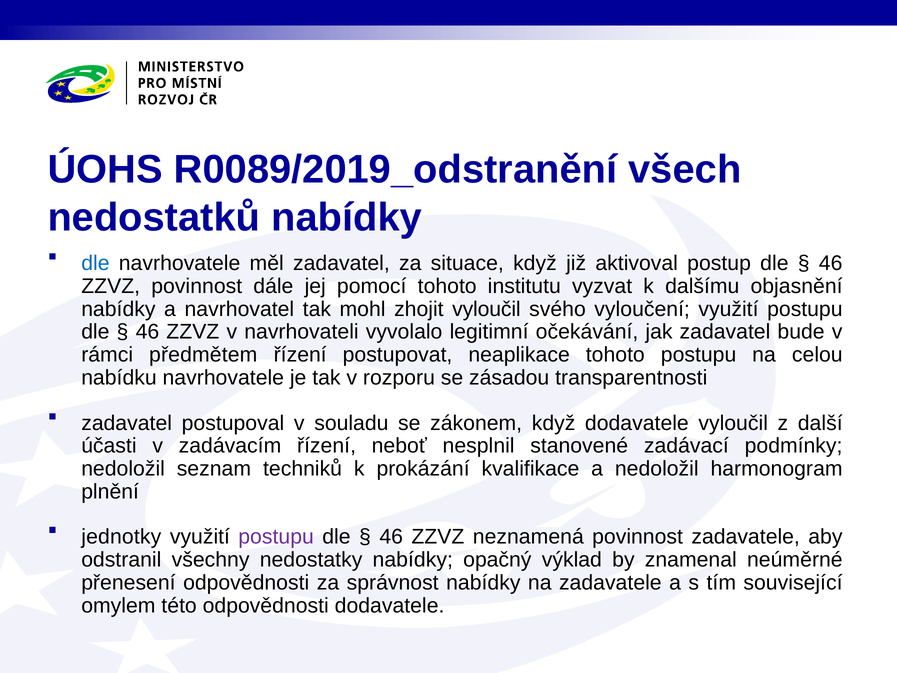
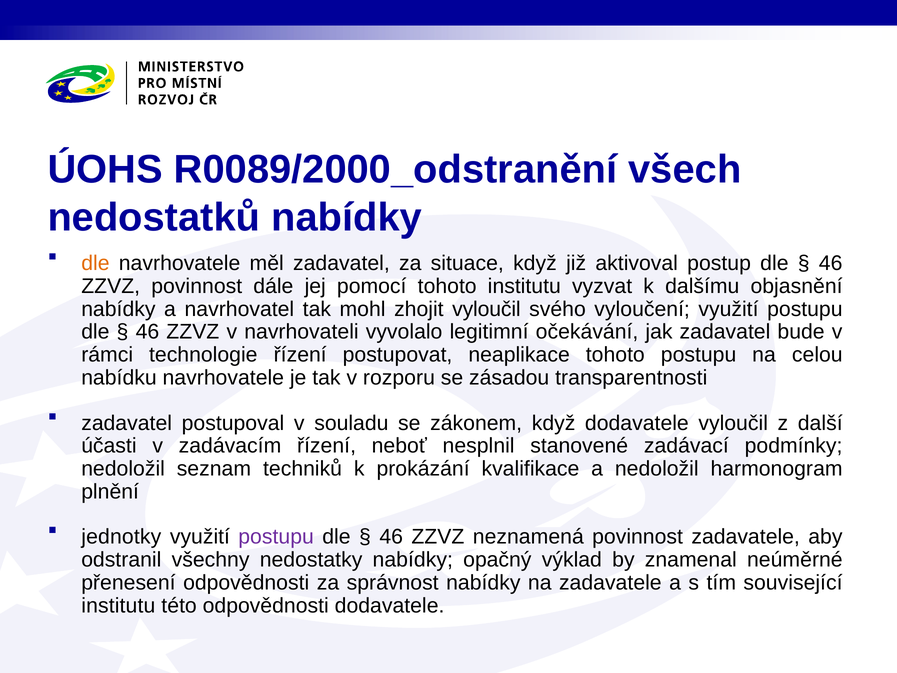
R0089/2019_odstranění: R0089/2019_odstranění -> R0089/2000_odstranění (395, 170)
dle colour: blue -> orange (95, 263)
předmětem: předmětem -> technologie (203, 355)
omylem: omylem -> institutu (118, 605)
